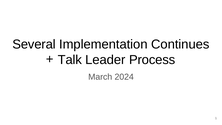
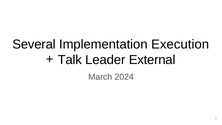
Continues: Continues -> Execution (180, 44)
Process: Process -> External (152, 60)
